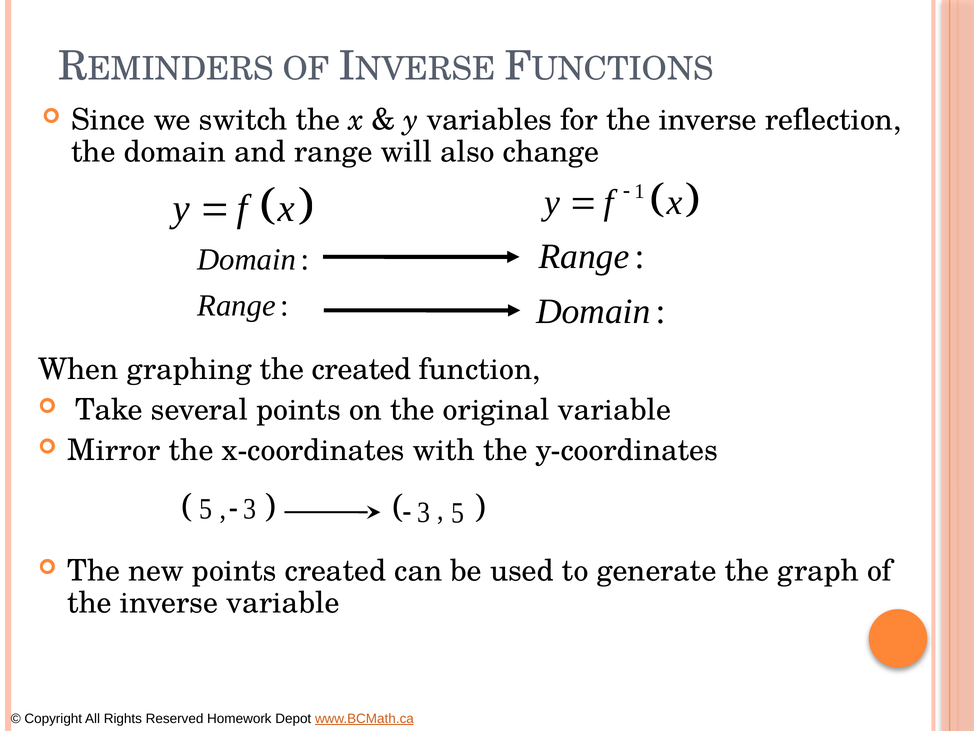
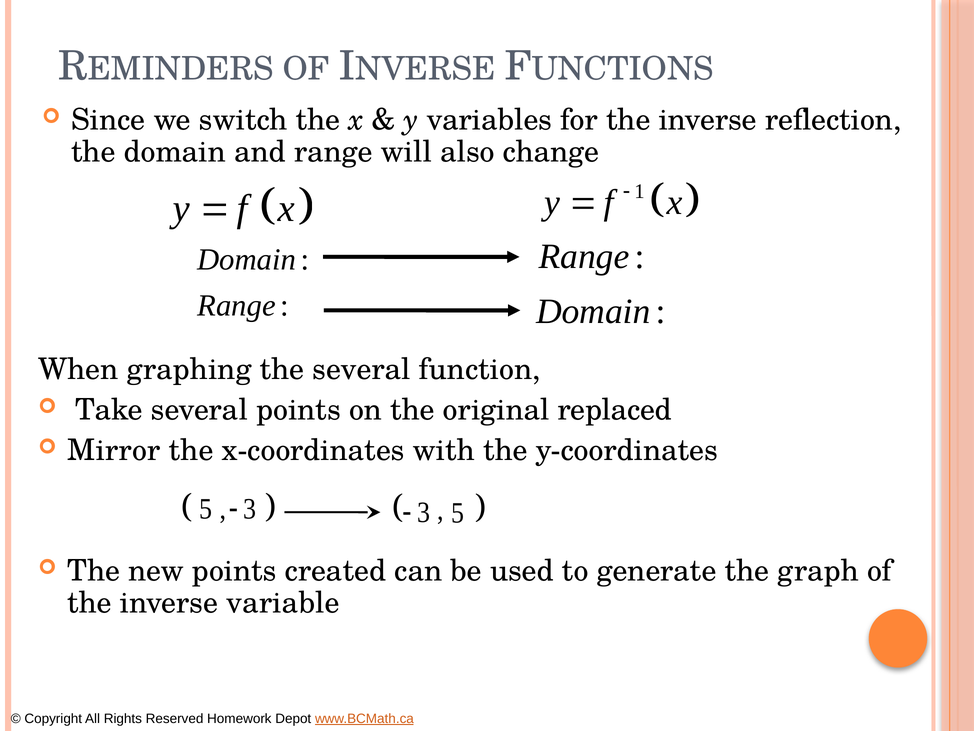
the created: created -> several (362, 369)
original variable: variable -> replaced (615, 410)
